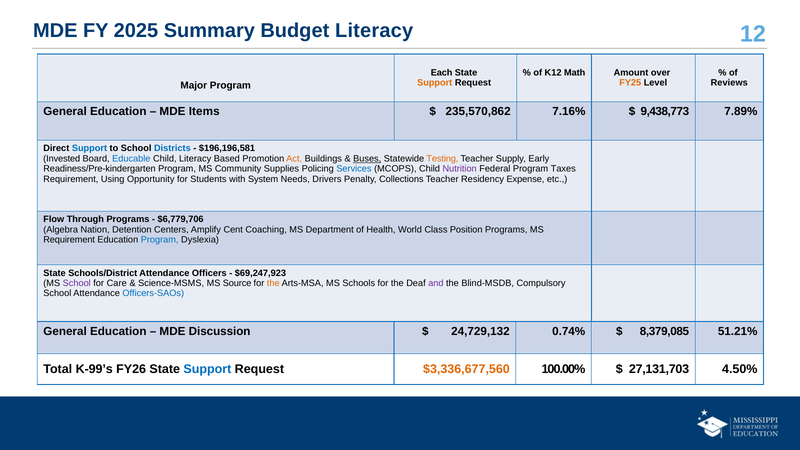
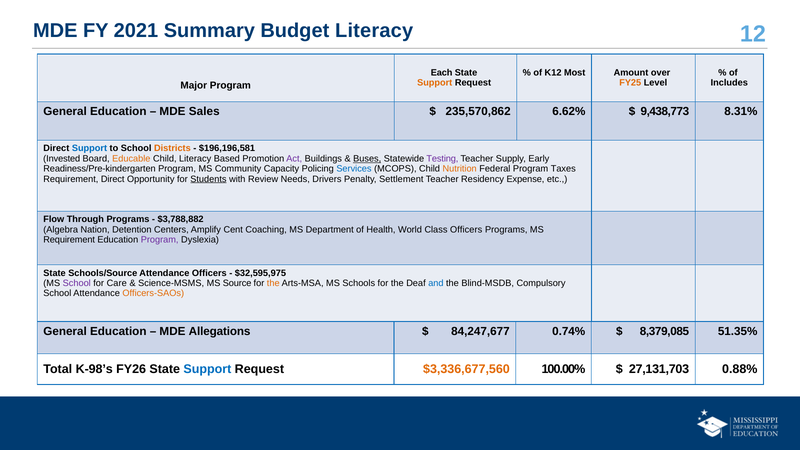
2025: 2025 -> 2021 (136, 30)
Math: Math -> Most (575, 72)
Reviews: Reviews -> Includes (729, 83)
Items: Items -> Sales (204, 111)
7.16%: 7.16% -> 6.62% (569, 111)
7.89%: 7.89% -> 8.31% (741, 111)
Districts colour: blue -> orange (172, 148)
Educable colour: blue -> orange (131, 159)
Act colour: orange -> purple (294, 159)
Testing colour: orange -> purple (442, 159)
Supplies: Supplies -> Capacity (281, 169)
Nutrition colour: purple -> orange (460, 169)
Requirement Using: Using -> Direct (113, 179)
Students underline: none -> present (208, 179)
System: System -> Review (263, 179)
Collections: Collections -> Settlement (401, 179)
$6,779,706: $6,779,706 -> $3,788,882 (181, 219)
Class Position: Position -> Officers (466, 230)
Program colour: blue -> purple (160, 240)
Schools/District: Schools/District -> Schools/Source (103, 273)
$69,247,923: $69,247,923 -> $32,595,975 (260, 273)
and colour: purple -> blue (436, 283)
Officers-SAOs colour: blue -> orange (153, 293)
Discussion: Discussion -> Allegations (220, 331)
24,729,132: 24,729,132 -> 84,247,677 (480, 331)
51.21%: 51.21% -> 51.35% (738, 331)
K-99’s: K-99’s -> K-98’s (94, 369)
4.50%: 4.50% -> 0.88% (740, 369)
